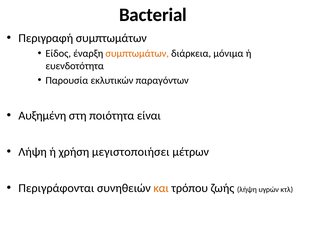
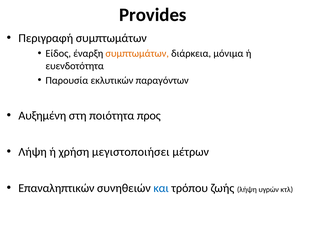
Bacterial: Bacterial -> Provides (153, 15)
είναι: είναι -> προς (149, 115)
Περιγράφονται: Περιγράφονται -> Επαναληπτικών (56, 188)
και colour: orange -> blue (161, 188)
